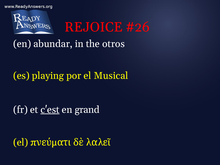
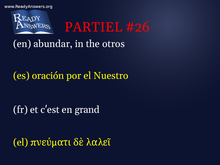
REJOICE: REJOICE -> PARTIEL (94, 27)
playing: playing -> oración (48, 76)
Musical: Musical -> Nuestro (111, 76)
c'est underline: present -> none (50, 110)
